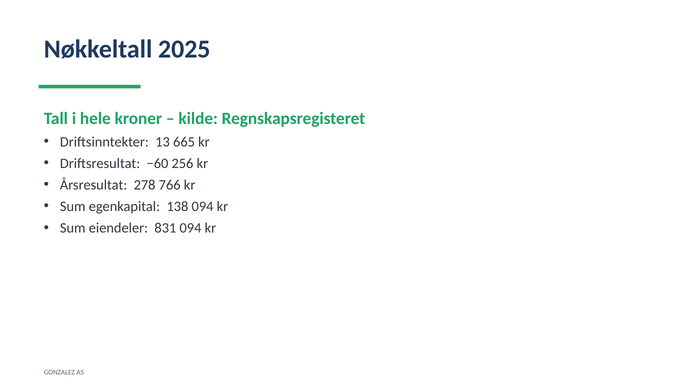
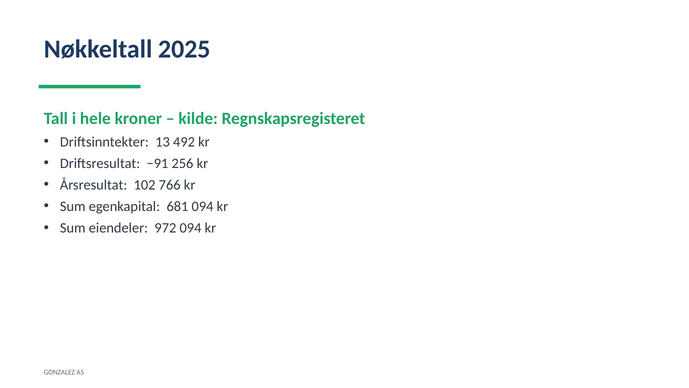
665: 665 -> 492 (184, 142)
−60: −60 -> −91 (157, 163)
278: 278 -> 102 (145, 185)
138: 138 -> 681 (177, 206)
831: 831 -> 972 (165, 228)
